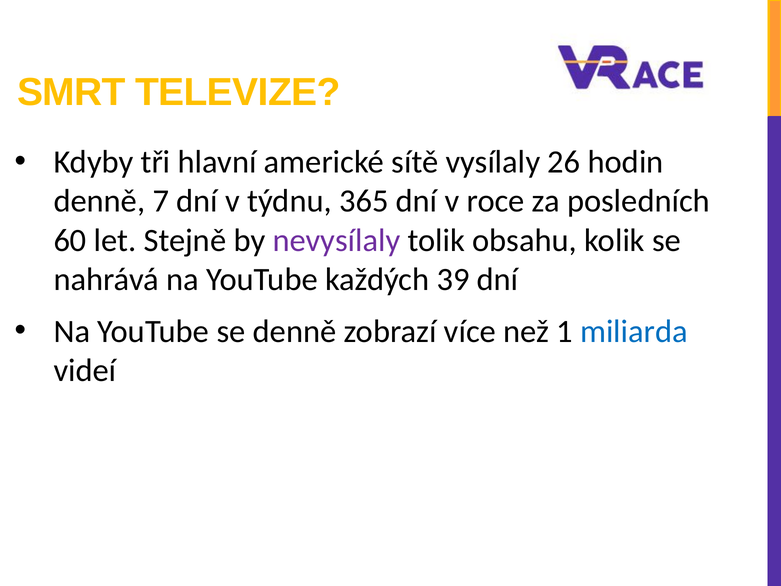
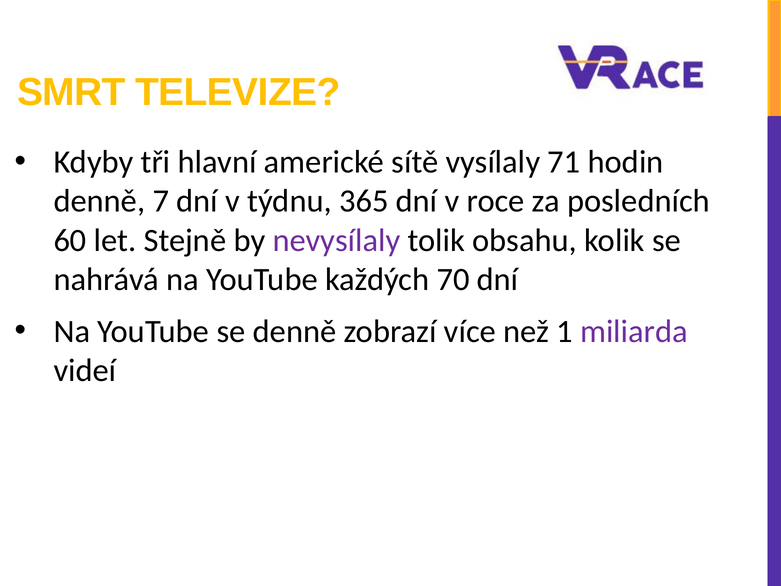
26: 26 -> 71 (564, 162)
39: 39 -> 70 (453, 279)
miliarda colour: blue -> purple (634, 331)
